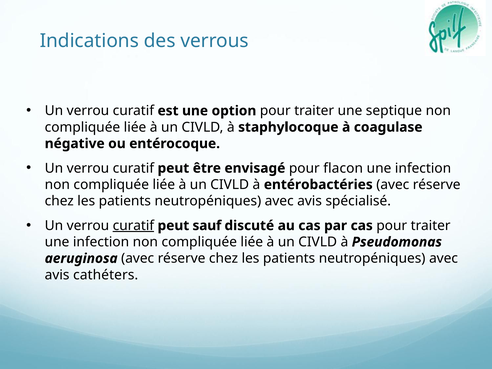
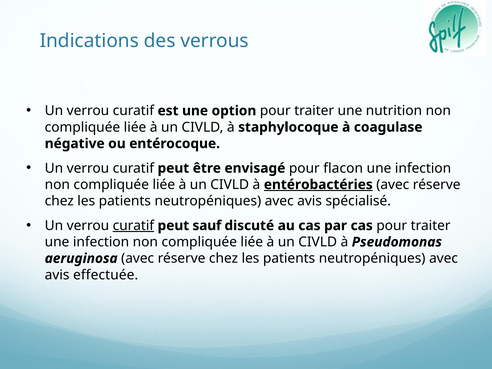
septique: septique -> nutrition (394, 111)
entérobactéries underline: none -> present (318, 185)
cathéters: cathéters -> effectuée (106, 275)
